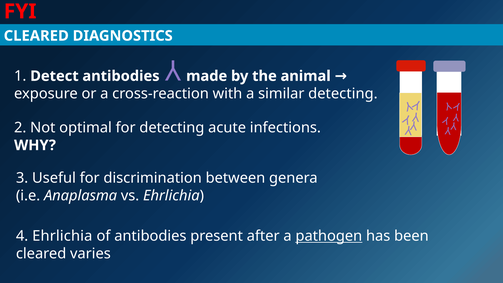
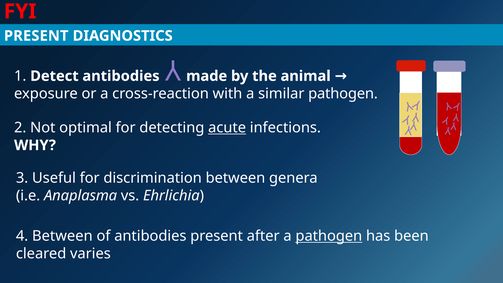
CLEARED: CLEARED -> PRESENT (36, 36)
similar detecting: detecting -> pathogen (343, 94)
acute underline: none -> present (227, 128)
4 Ehrlichia: Ehrlichia -> Between (62, 236)
